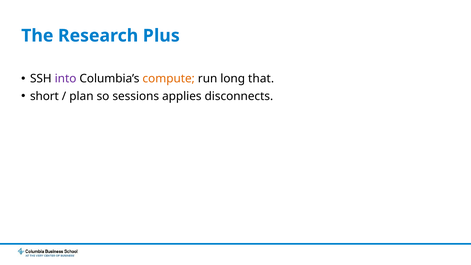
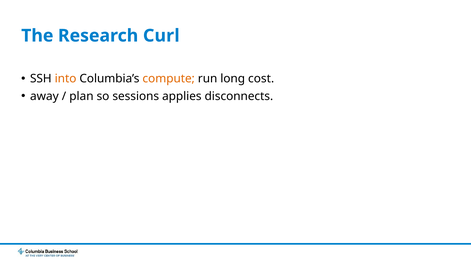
Plus: Plus -> Curl (161, 36)
into colour: purple -> orange (66, 79)
that: that -> cost (261, 79)
short: short -> away (44, 96)
